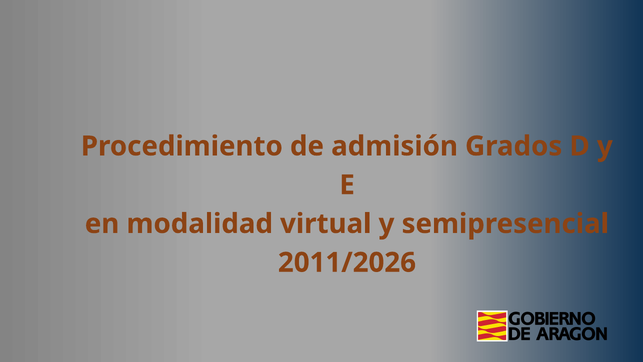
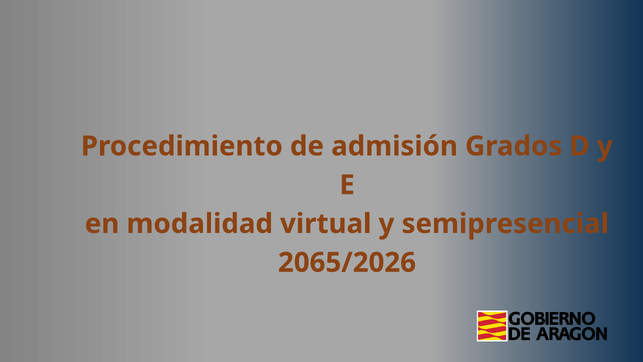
2011/2026: 2011/2026 -> 2065/2026 (347, 262)
